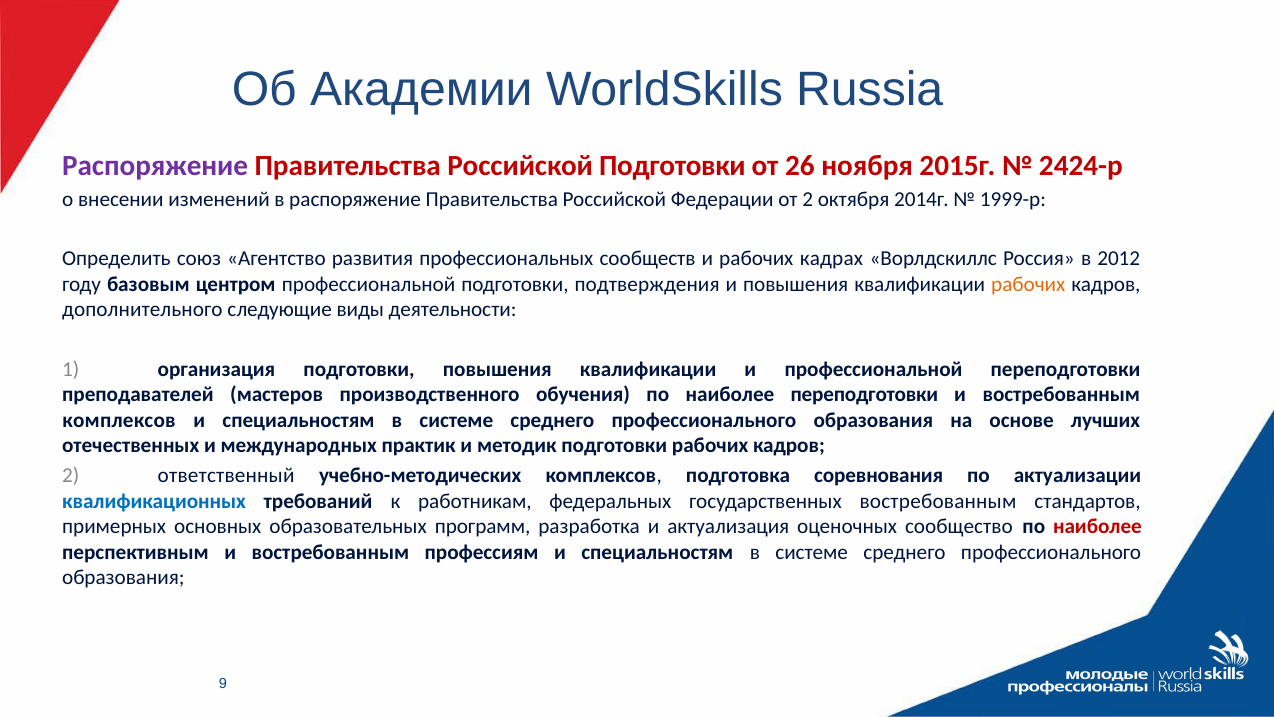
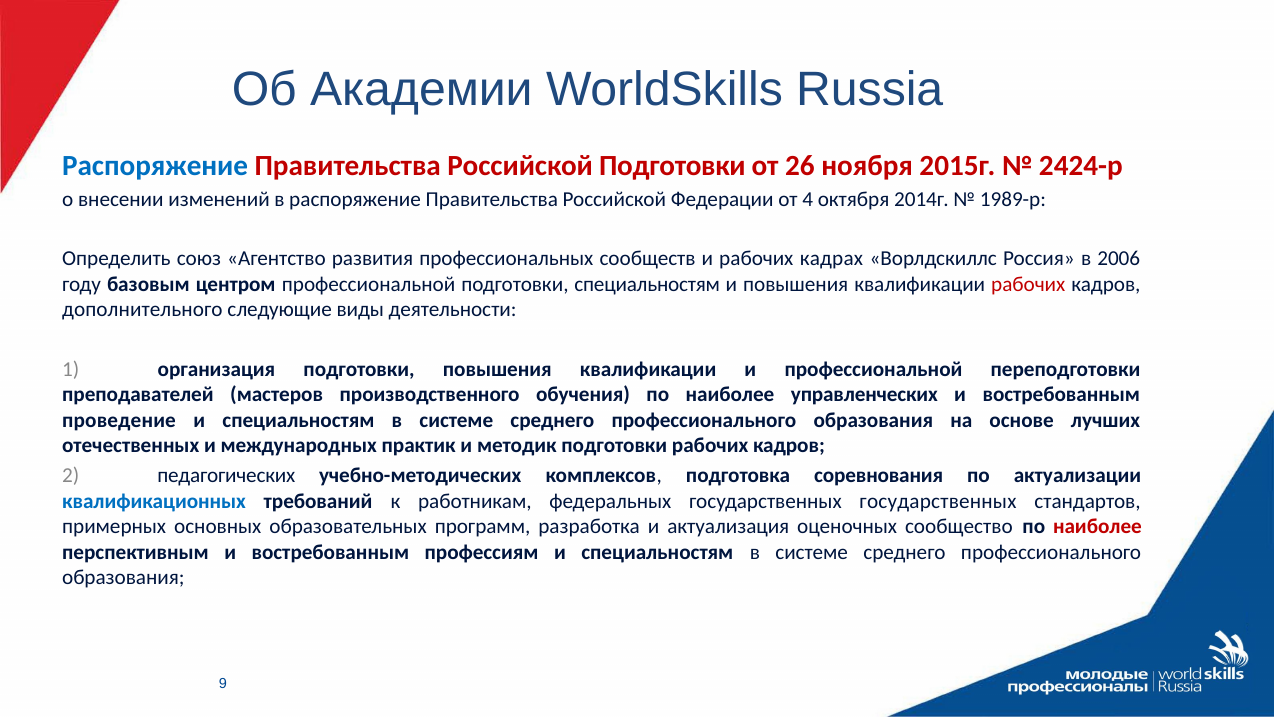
Распоряжение colour: purple -> blue (155, 165)
от 2: 2 -> 4 (808, 199)
1999-р: 1999-р -> 1989-р (1013, 199)
2012: 2012 -> 2006 (1119, 259)
подготовки подтверждения: подтверждения -> специальностям (647, 284)
рабочих colour: orange -> red (1028, 284)
наиболее переподготовки: переподготовки -> управленческих (864, 395)
комплексов: комплексов -> проведение (119, 420)
ответственный: ответственный -> педагогических (226, 475)
государственных востребованным: востребованным -> государственных (938, 501)
